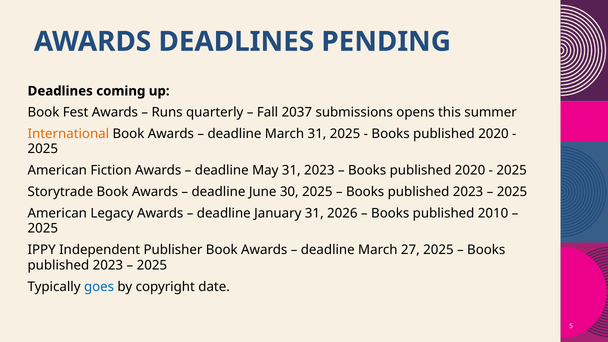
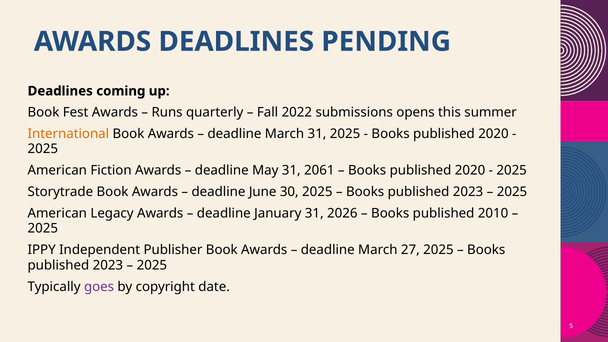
2037: 2037 -> 2022 (297, 112)
31 2023: 2023 -> 2061 (319, 170)
goes colour: blue -> purple (99, 287)
